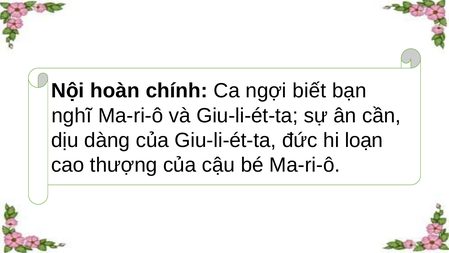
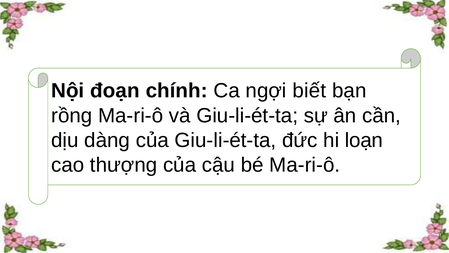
hoàn: hoàn -> đoạn (115, 91)
nghĩ: nghĩ -> rồng (72, 115)
